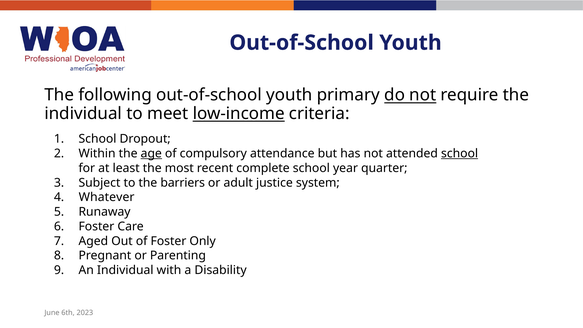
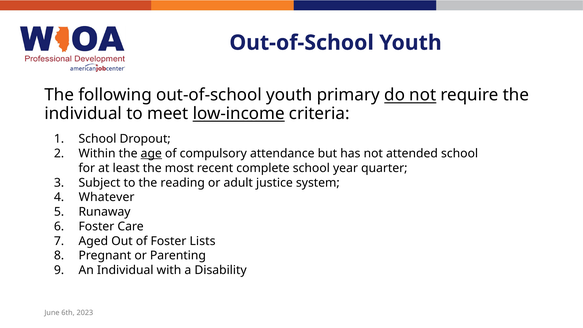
school underline: present -> none (460, 154)
barriers: barriers -> reading (183, 183)
Only: Only -> Lists (203, 241)
